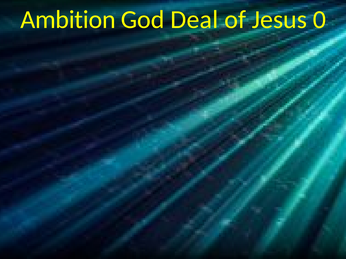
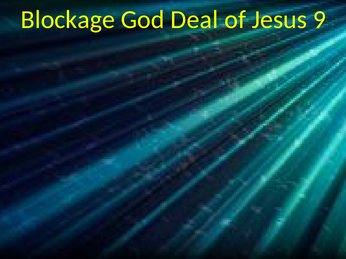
Ambition: Ambition -> Blockage (68, 20)
0: 0 -> 9 (319, 20)
